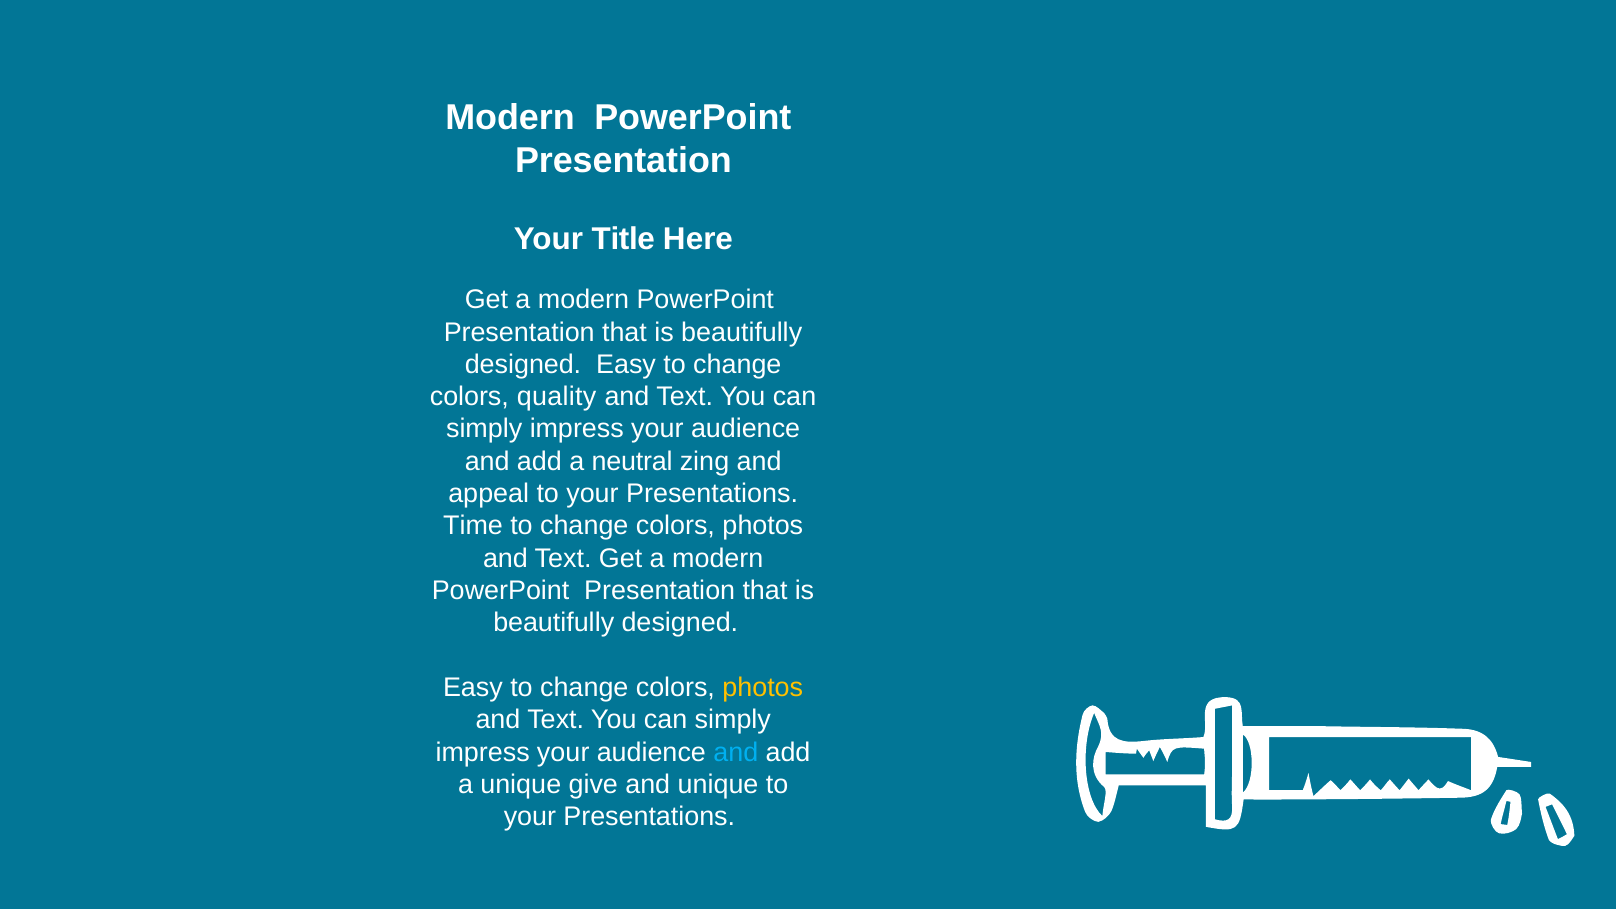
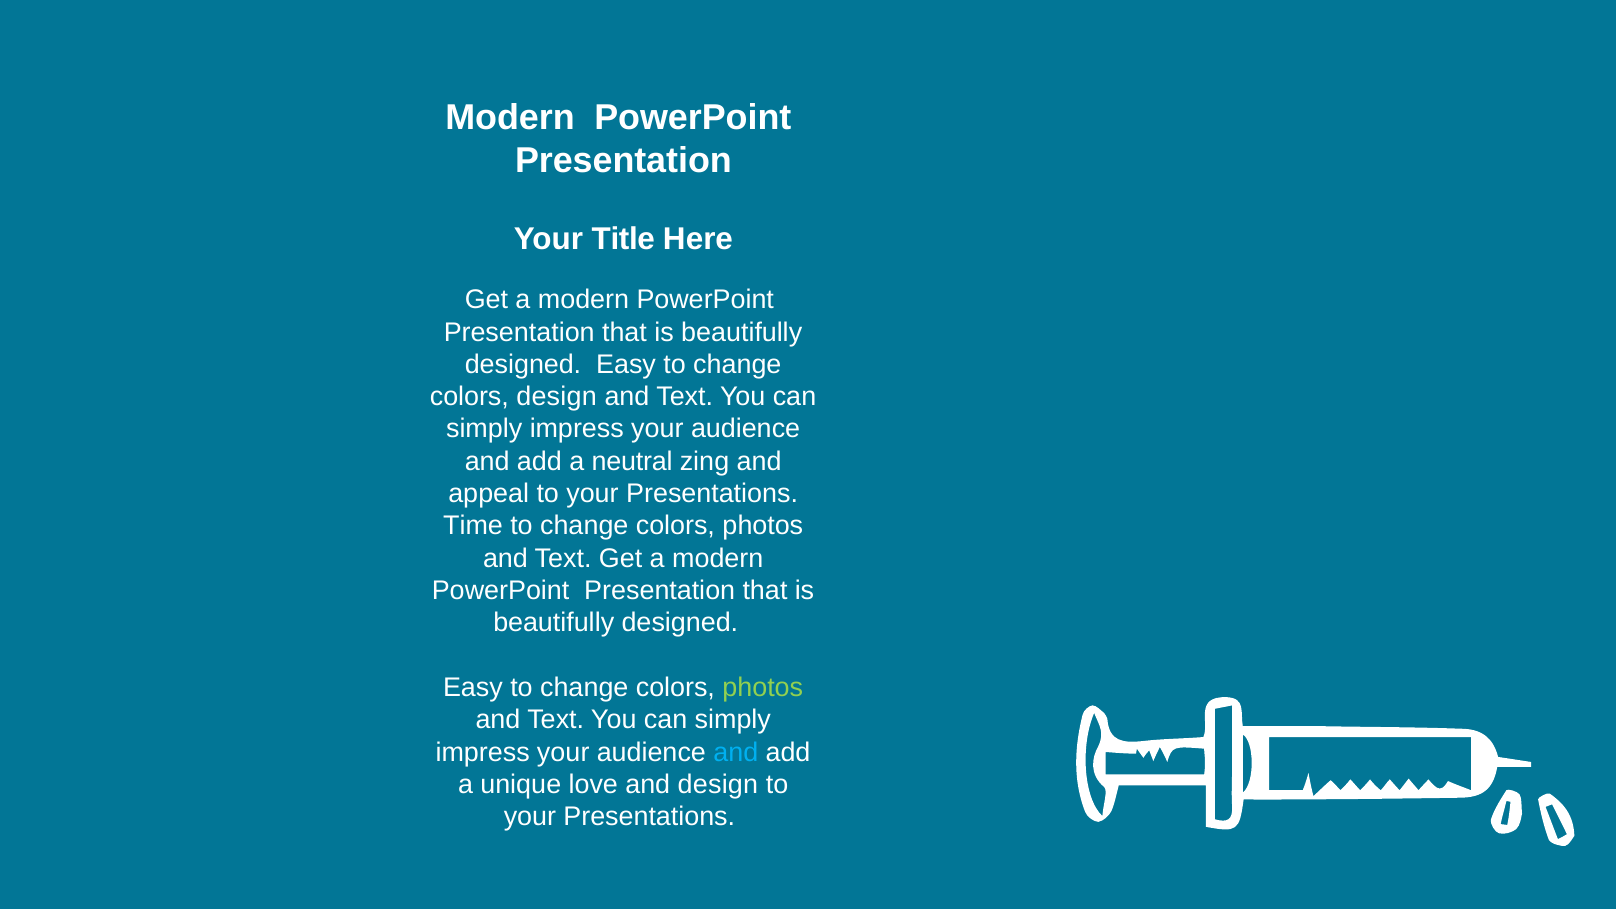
colors quality: quality -> design (557, 397)
photos colour: yellow -> light green (763, 688)
give: give -> love (593, 785)
and unique: unique -> design (718, 785)
